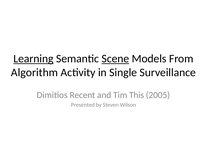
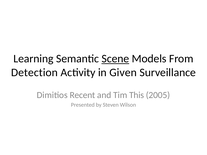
Learning underline: present -> none (33, 59)
Algorithm: Algorithm -> Detection (34, 73)
Single: Single -> Given (123, 73)
